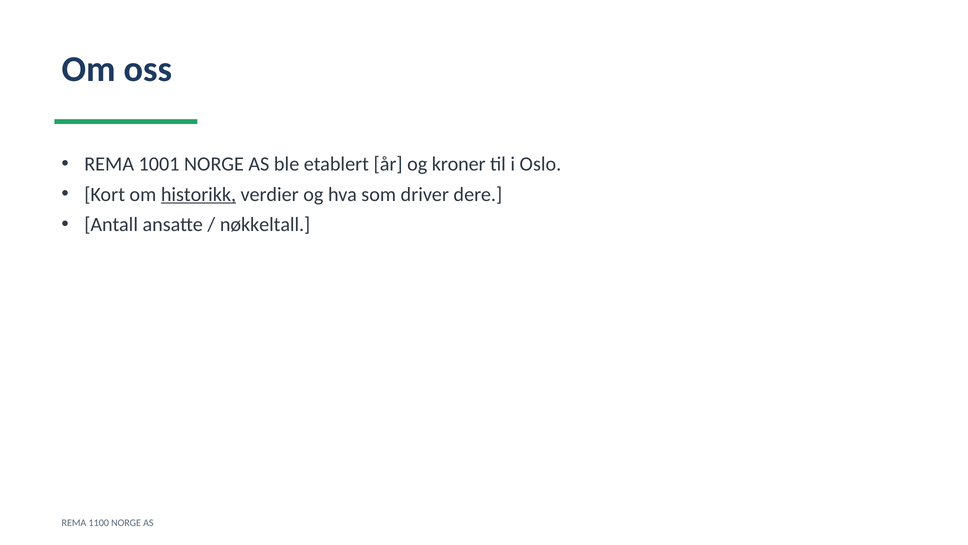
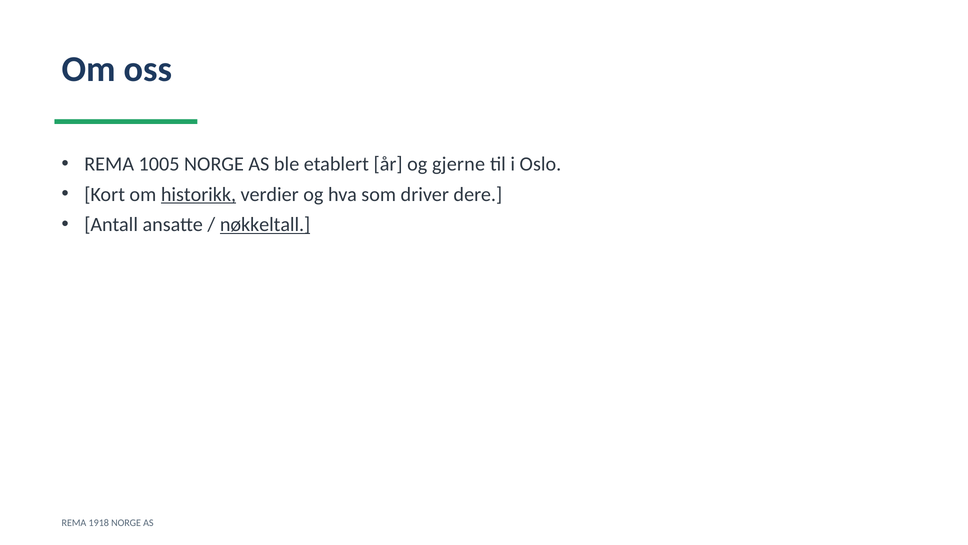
1001: 1001 -> 1005 (159, 164)
kroner: kroner -> gjerne (459, 164)
nøkkeltall underline: none -> present (265, 224)
1100: 1100 -> 1918 (99, 522)
